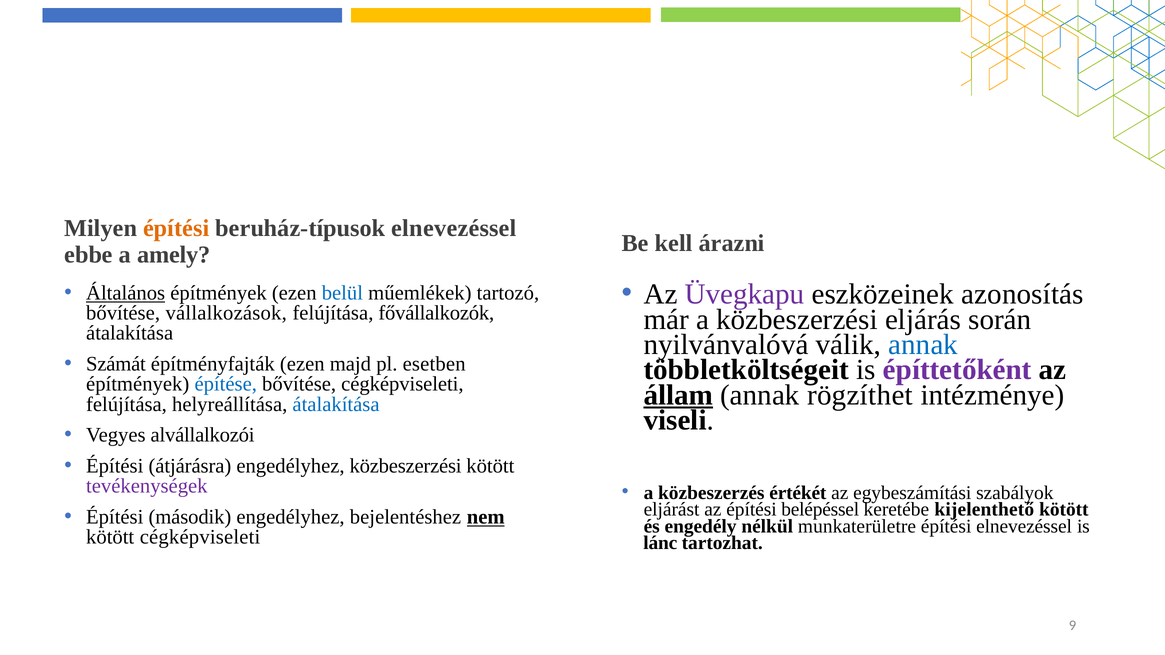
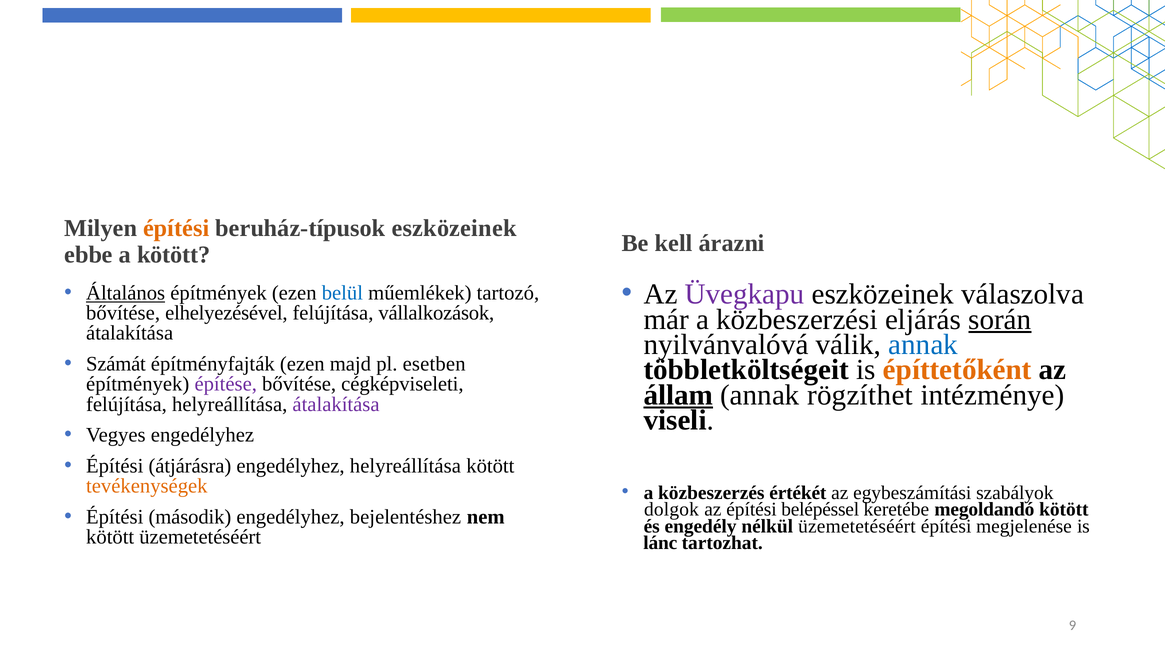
beruház-típusok elnevezéssel: elnevezéssel -> eszközeinek (454, 228)
a amely: amely -> kötött (174, 255)
azonosítás: azonosítás -> válaszolva (1023, 294)
vállalkozások: vállalkozások -> elhelyezésével (226, 313)
fővállalkozók: fővállalkozók -> vállalkozások (436, 313)
során underline: none -> present (1000, 320)
építtetőként colour: purple -> orange (957, 370)
építése colour: blue -> purple (226, 384)
átalakítása colour: blue -> purple (336, 404)
Vegyes alvállalkozói: alvállalkozói -> engedélyhez (202, 435)
engedélyhez közbeszerzési: közbeszerzési -> helyreállítása (405, 466)
tevékenységek colour: purple -> orange (147, 486)
eljárást: eljárást -> dolgok (671, 510)
kijelenthető: kijelenthető -> megoldandó (984, 510)
nem underline: present -> none (486, 517)
nélkül munkaterületre: munkaterületre -> üzemetetéséért (857, 526)
építési elnevezéssel: elnevezéssel -> megjelenése (1024, 526)
kötött cégképviseleti: cégképviseleti -> üzemetetéséért (200, 537)
